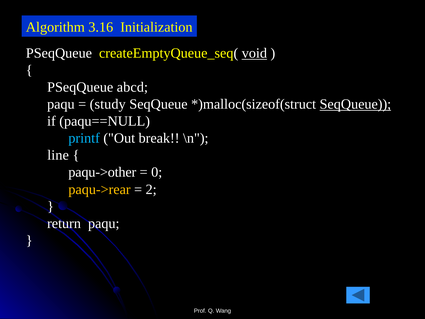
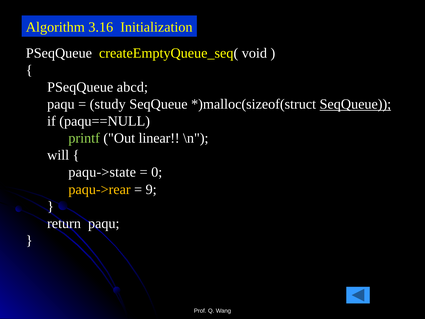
void underline: present -> none (254, 53)
printf colour: light blue -> light green (84, 138)
break: break -> linear (159, 138)
line: line -> will (58, 155)
paqu->other: paqu->other -> paqu->state (102, 172)
2: 2 -> 9 (151, 189)
